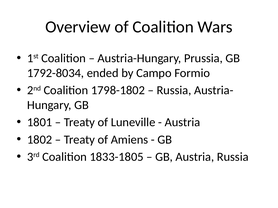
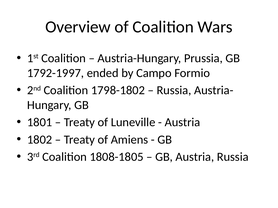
1792-8034: 1792-8034 -> 1792-1997 (56, 73)
1833-1805: 1833-1805 -> 1808-1805 (117, 157)
